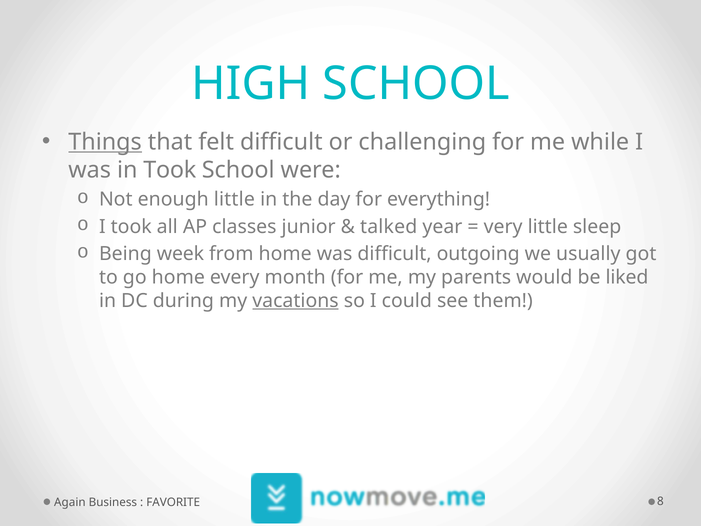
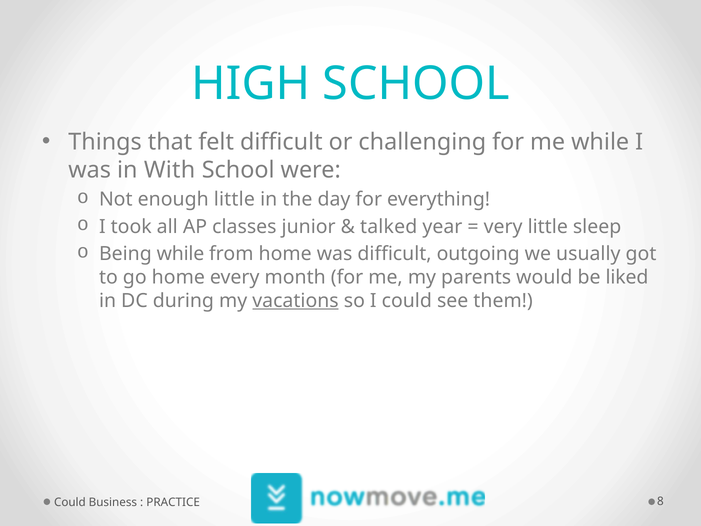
Things underline: present -> none (105, 142)
in Took: Took -> With (170, 170)
Being week: week -> while (181, 254)
Again: Again -> Could (70, 502)
FAVORITE: FAVORITE -> PRACTICE (173, 502)
